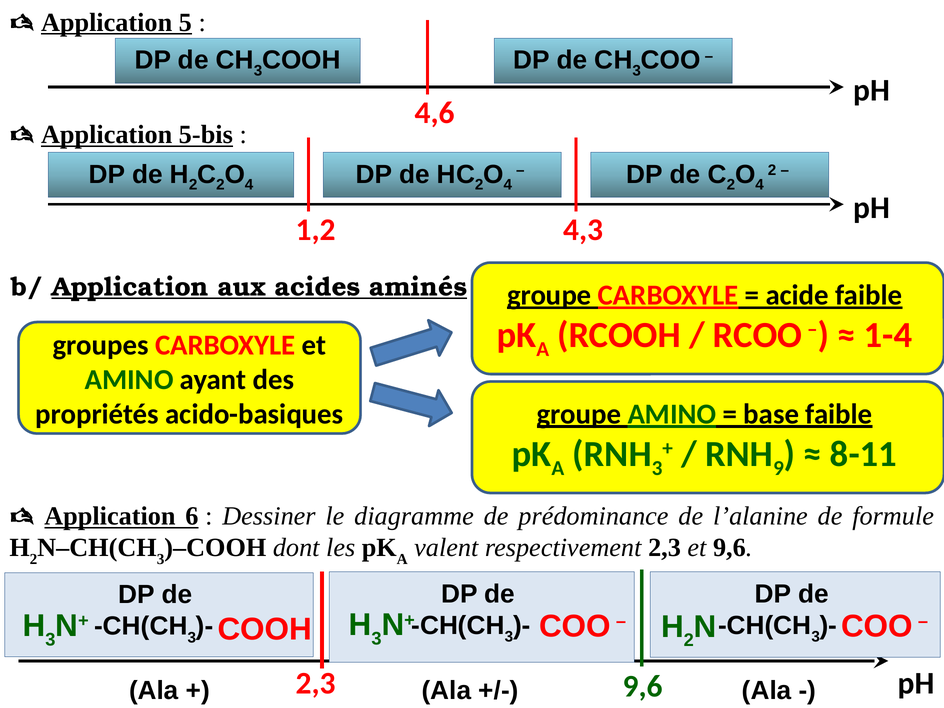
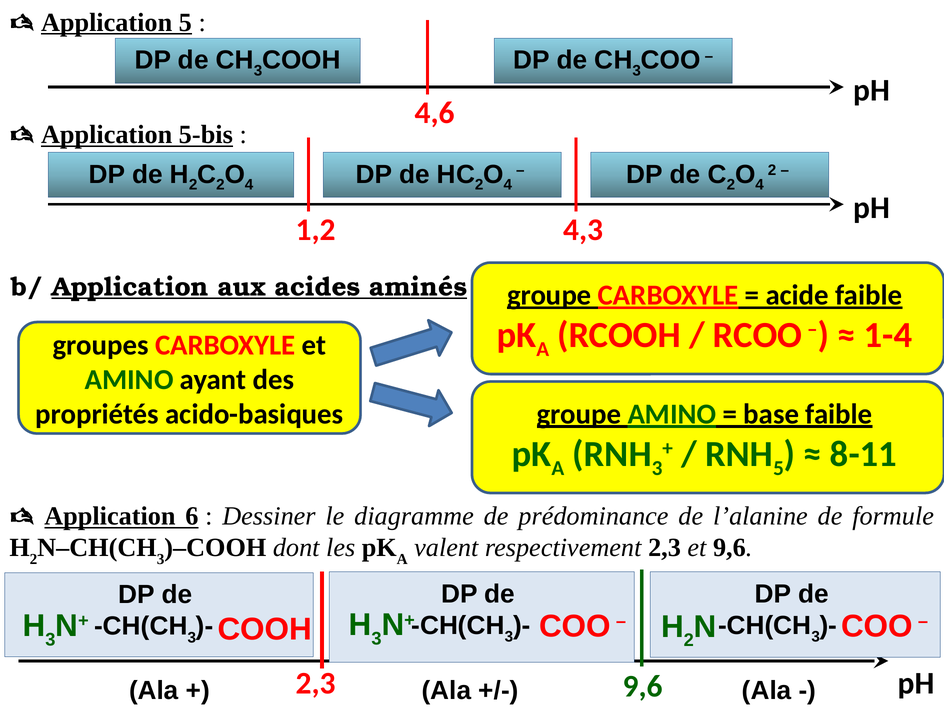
9: 9 -> 5 (779, 468)
